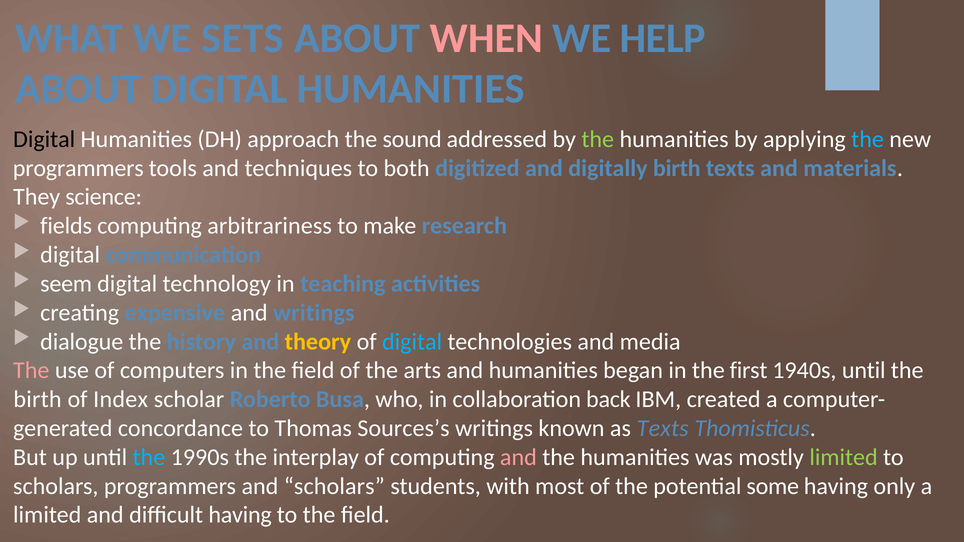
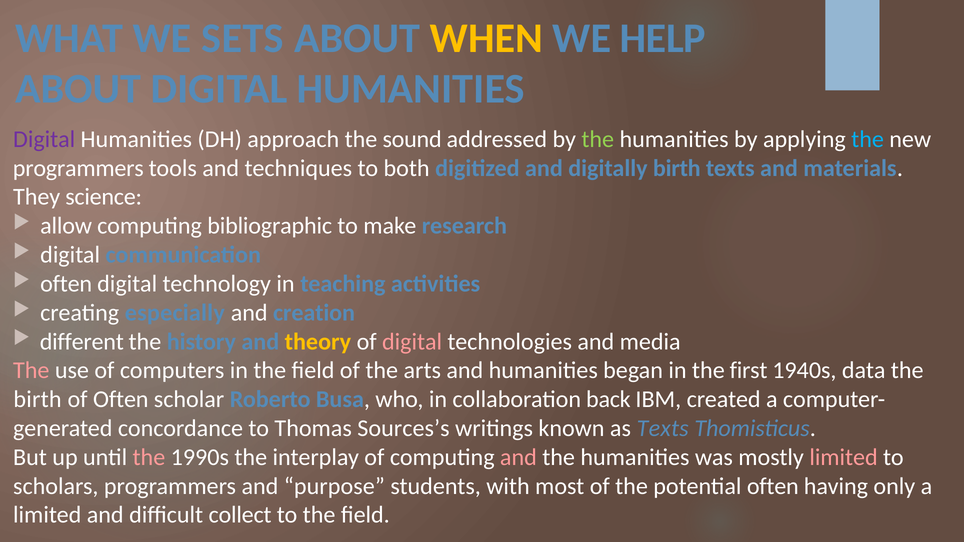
WHEN colour: pink -> yellow (486, 39)
Digital colour: black -> purple (44, 139)
fields: fields -> allow (66, 226)
arbitrariness: arbitrariness -> bibliographic (270, 226)
seem: seem -> often (66, 284)
expensive: expensive -> especially (175, 313)
and writings: writings -> creation (314, 313)
dialogue: dialogue -> different (82, 342)
digital colour: light blue -> pink (412, 342)
1940s until: until -> data (864, 371)
of Index: Index -> Often (121, 400)
the colour: light blue -> pink (149, 457)
limited colour: light green -> pink (844, 457)
and scholars: scholars -> purpose (334, 486)
potential some: some -> often (773, 486)
difficult having: having -> collect (240, 515)
